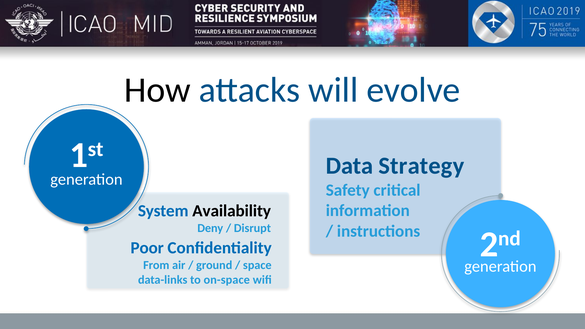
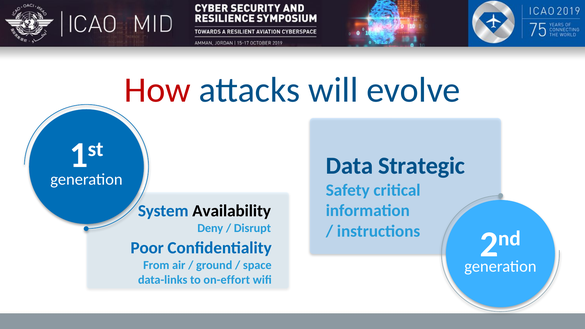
How colour: black -> red (157, 90)
Strategy: Strategy -> Strategic (422, 166)
on-space: on-space -> on-effort (227, 280)
